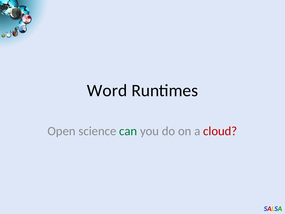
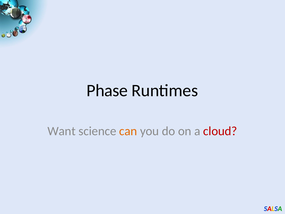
Word: Word -> Phase (107, 91)
Open: Open -> Want (62, 131)
can colour: green -> orange (128, 131)
